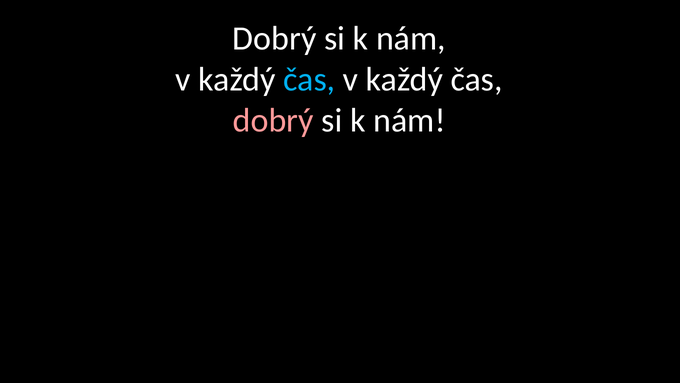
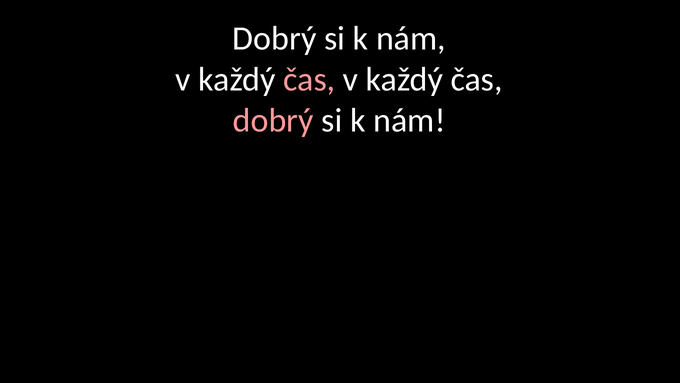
čas colour: light blue -> pink (309, 80)
